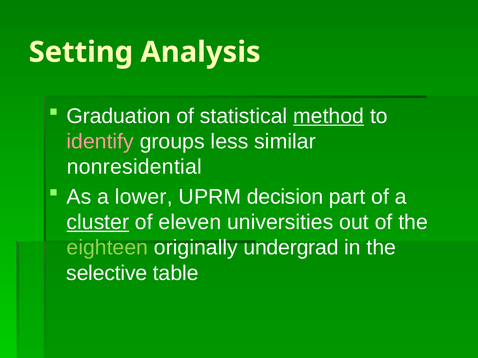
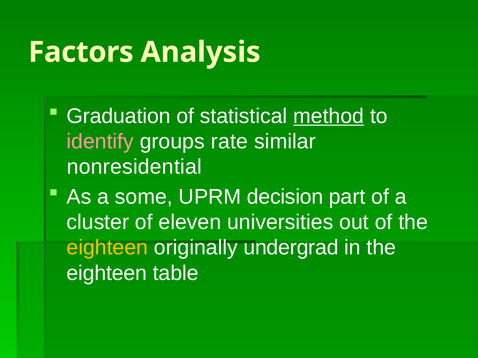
Setting: Setting -> Factors (81, 52)
less: less -> rate (229, 142)
lower: lower -> some (144, 197)
cluster underline: present -> none (98, 222)
eighteen colour: light green -> yellow (107, 248)
selective: selective -> eighteen (107, 273)
